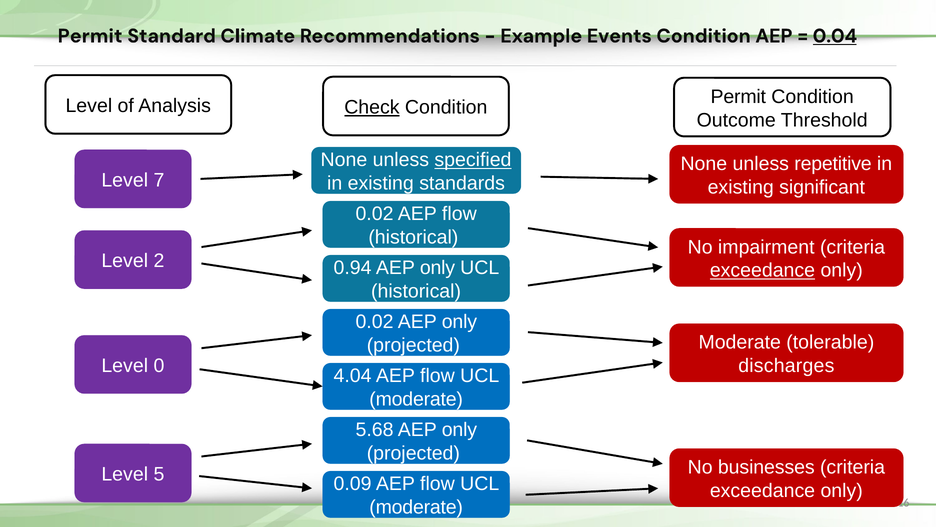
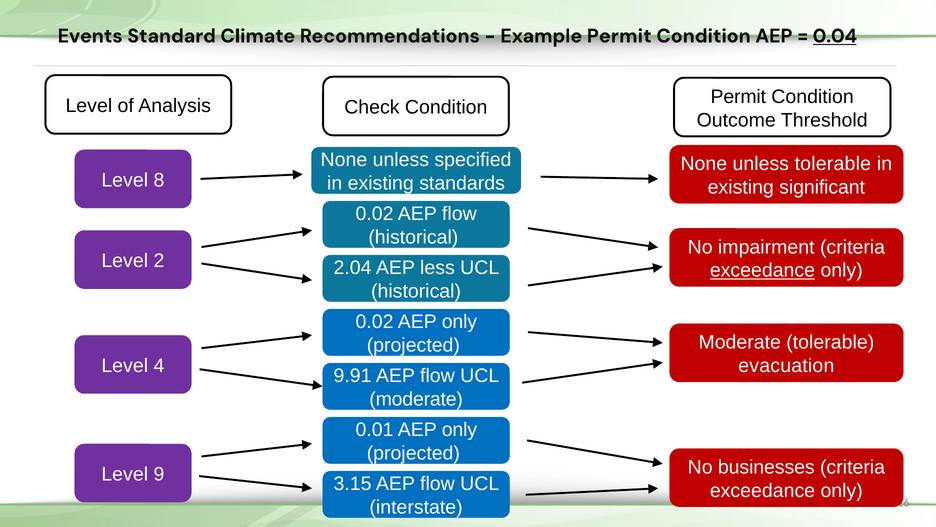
Permit: Permit -> Events (90, 36)
Example Events: Events -> Permit (619, 36)
Check underline: present -> none (372, 107)
specified underline: present -> none (473, 160)
unless repetitive: repetitive -> tolerable (833, 164)
7: 7 -> 8 (159, 180)
0.94: 0.94 -> 2.04 (353, 268)
only: only -> less (437, 268)
0: 0 -> 4 (159, 365)
discharges: discharges -> evacuation (786, 366)
4.04: 4.04 -> 9.91 (353, 376)
5.68: 5.68 -> 0.01 (375, 430)
5: 5 -> 9 (159, 474)
0.09: 0.09 -> 3.15 (353, 484)
moderate: moderate -> interstate (416, 507)
